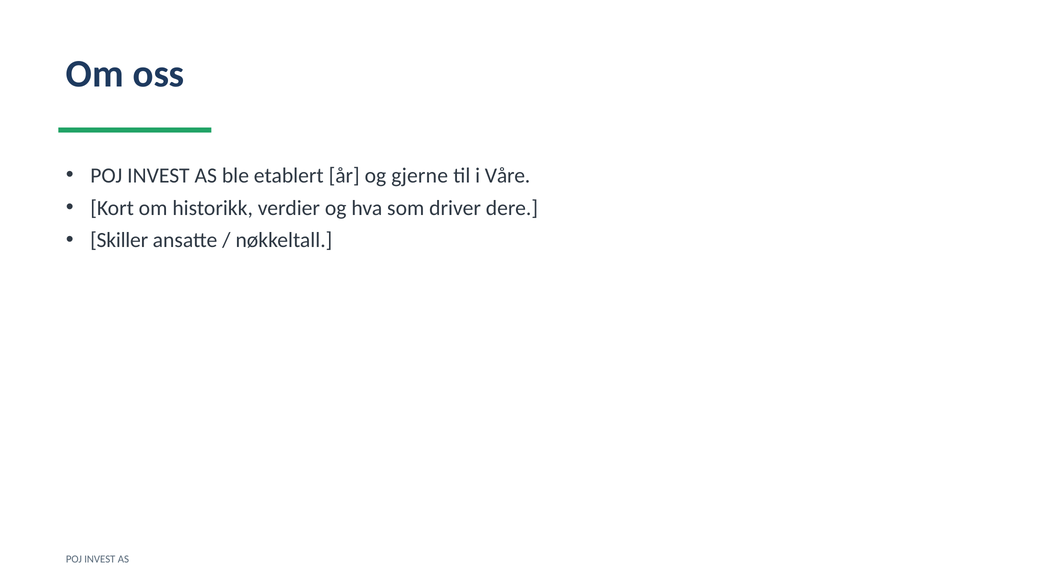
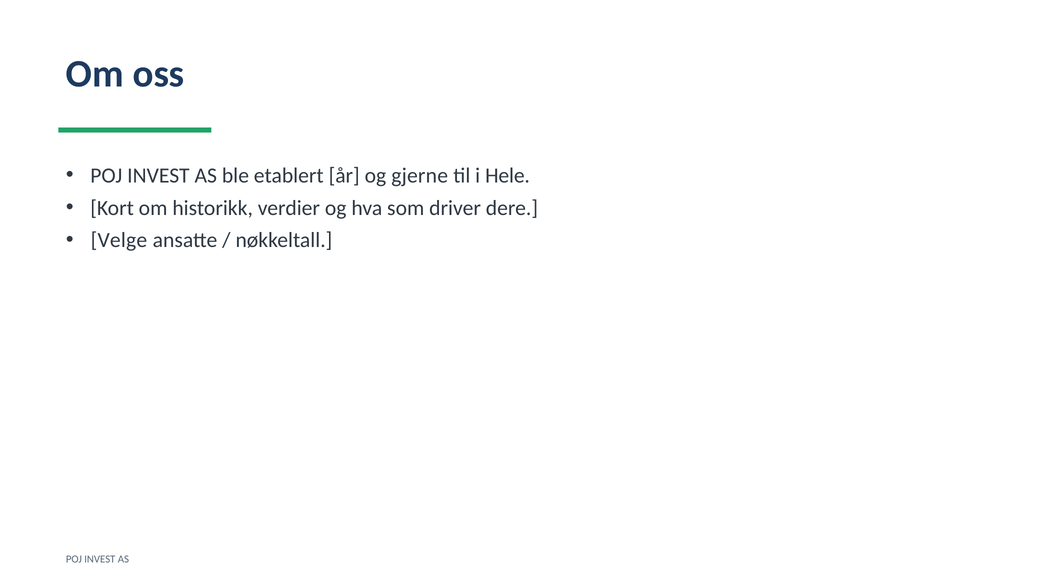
Våre: Våre -> Hele (508, 176)
Skiller: Skiller -> Velge (119, 240)
